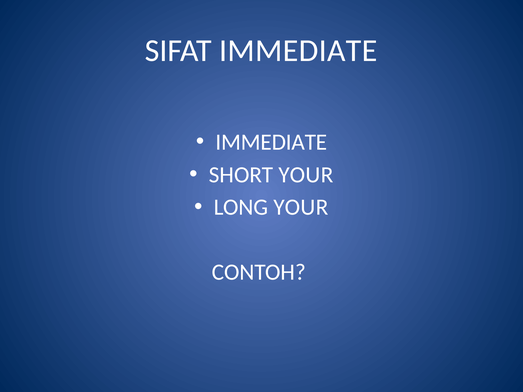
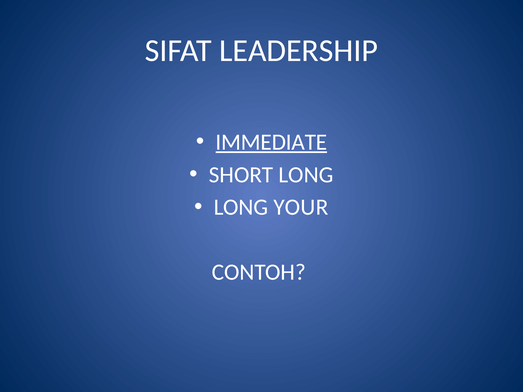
SIFAT IMMEDIATE: IMMEDIATE -> LEADERSHIP (299, 51)
IMMEDIATE underline: none -> present (271, 142)
SHORT YOUR: YOUR -> LONG (306, 175)
